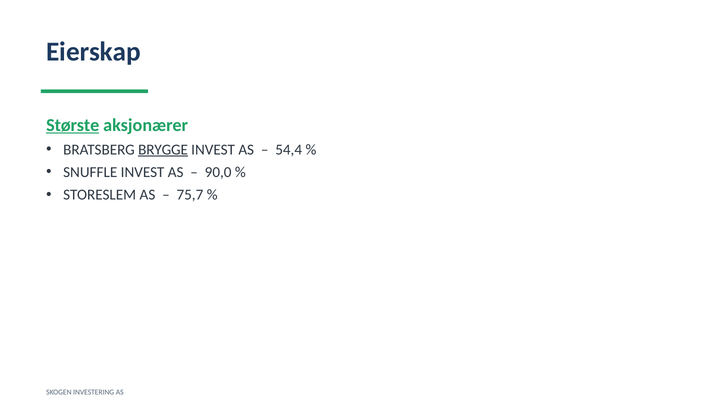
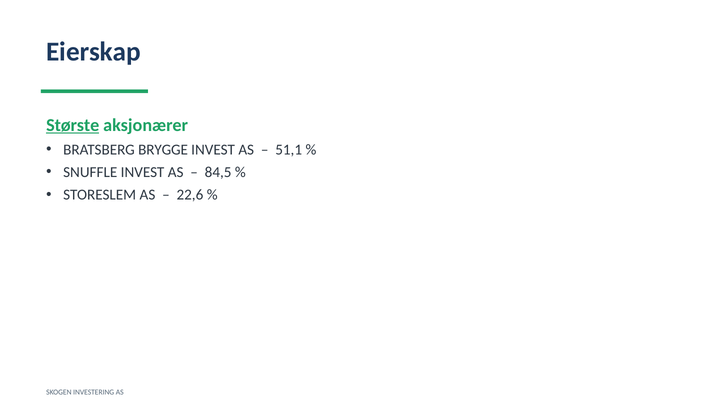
BRYGGE underline: present -> none (163, 149)
54,4: 54,4 -> 51,1 (289, 149)
90,0: 90,0 -> 84,5 (218, 172)
75,7: 75,7 -> 22,6 (190, 195)
